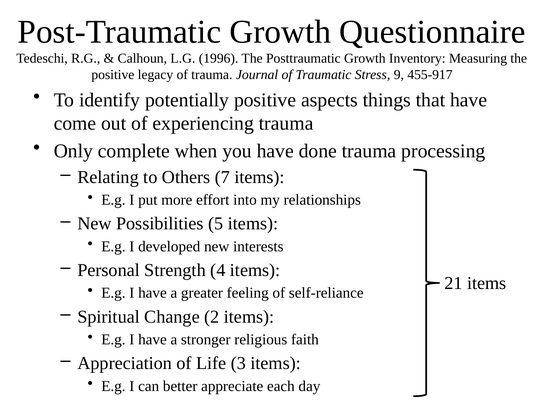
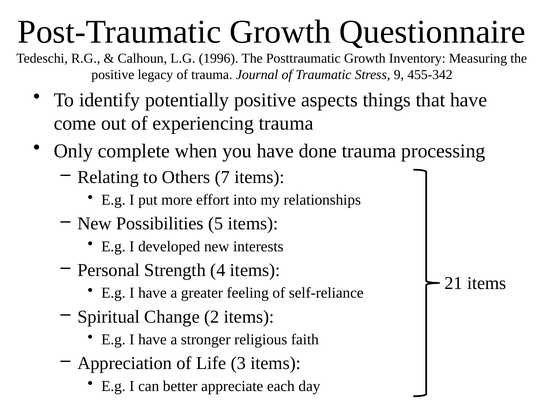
455-917: 455-917 -> 455-342 (430, 75)
